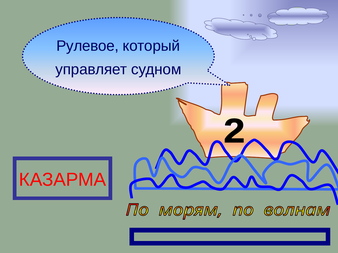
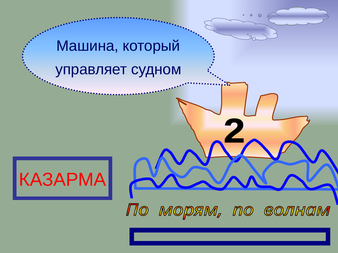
Рулевое: Рулевое -> Машина (88, 46)
